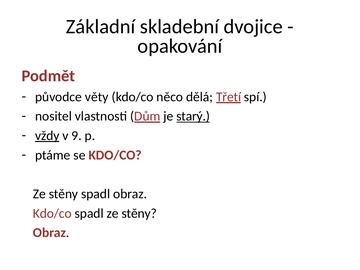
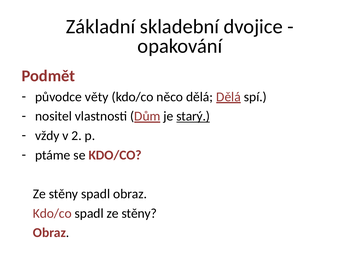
dělá Třetí: Třetí -> Dělá (229, 97)
vždy underline: present -> none (47, 136)
9: 9 -> 2 (77, 136)
